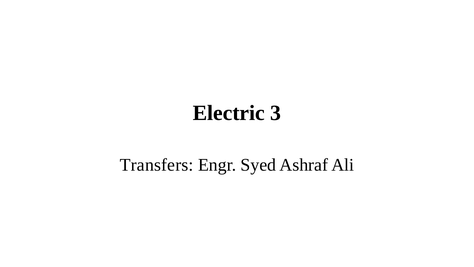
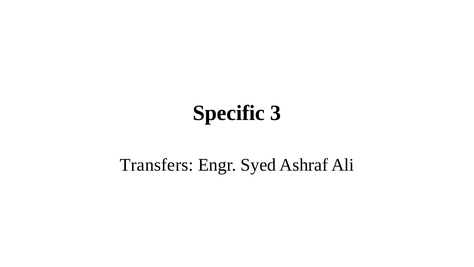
Electric: Electric -> Specific (229, 113)
